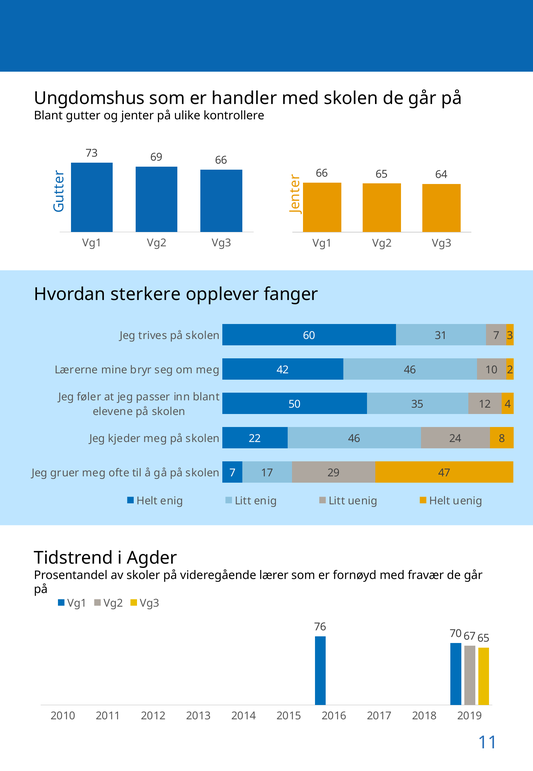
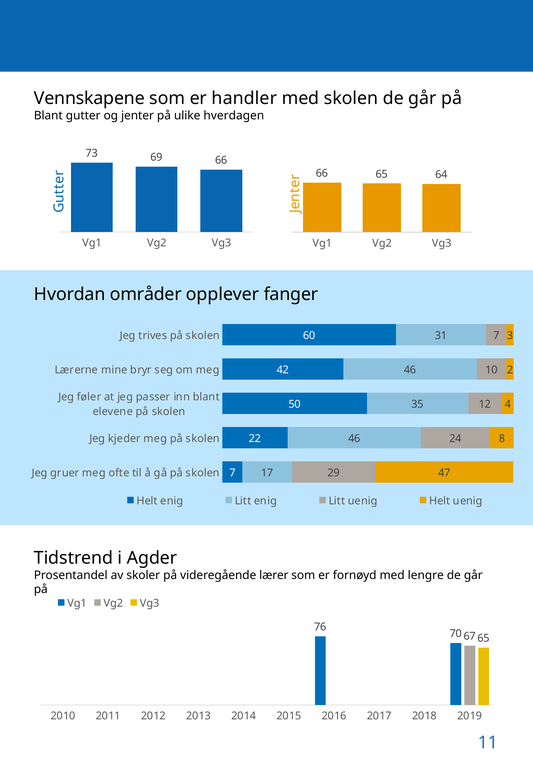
Ungdomshus: Ungdomshus -> Vennskapene (89, 98)
kontrollere: kontrollere -> hverdagen (234, 115)
sterkere: sterkere -> områder (146, 294)
fravær: fravær -> lengre (426, 574)
